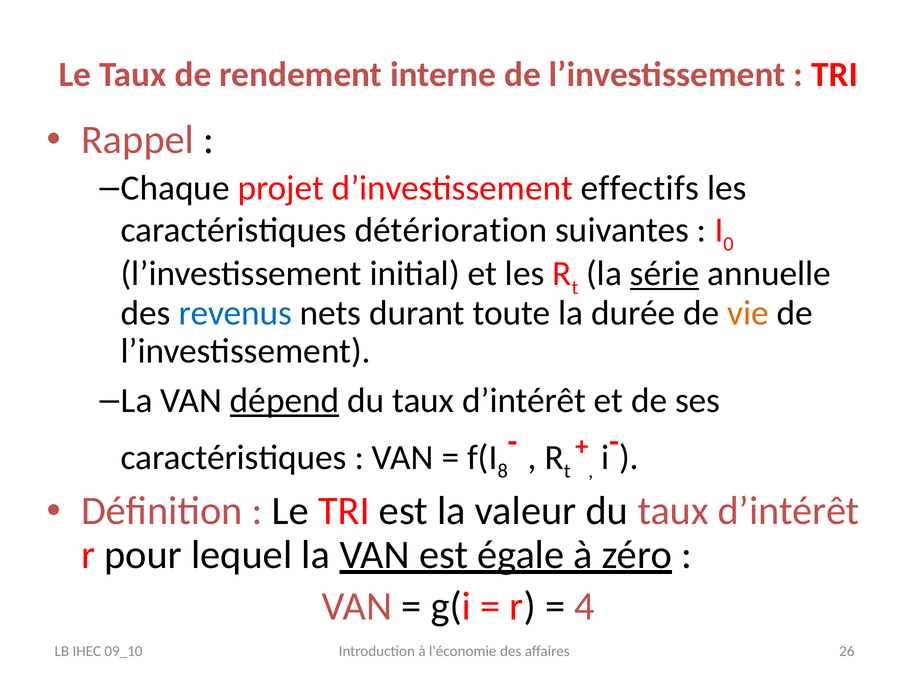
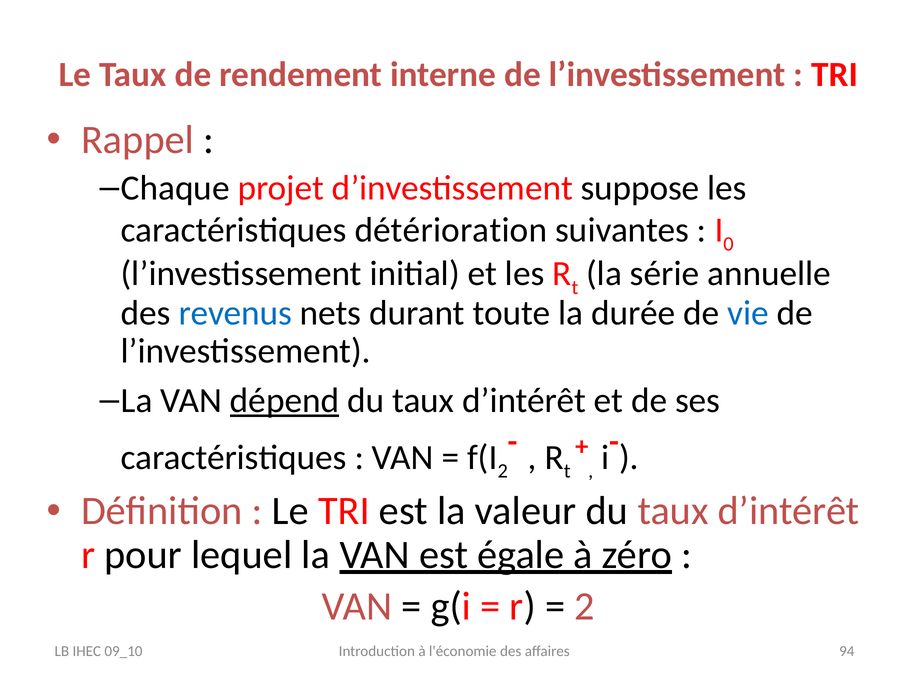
effectifs: effectifs -> suppose (640, 188)
série underline: present -> none (665, 274)
vie colour: orange -> blue (748, 313)
8: 8 -> 2 (503, 471)
4: 4 -> 2 (585, 606)
26: 26 -> 94 (847, 651)
